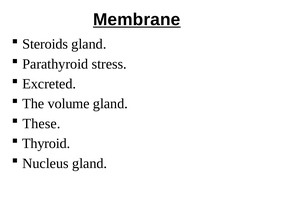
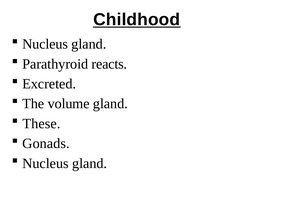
Membrane: Membrane -> Childhood (137, 19)
Steroids: Steroids -> Nucleus (45, 44)
stress: stress -> reacts (109, 64)
Thyroid: Thyroid -> Gonads (46, 143)
